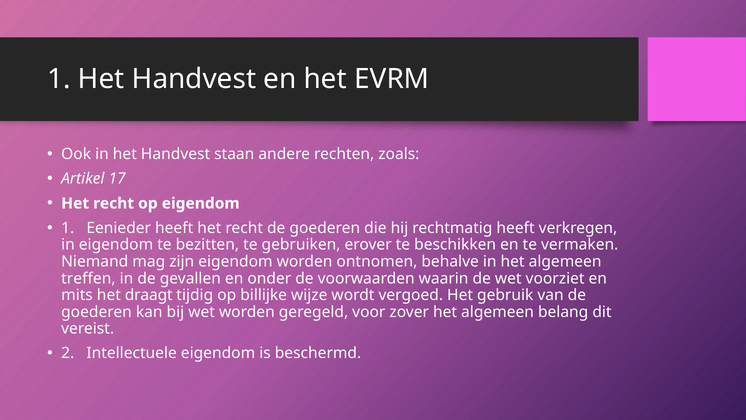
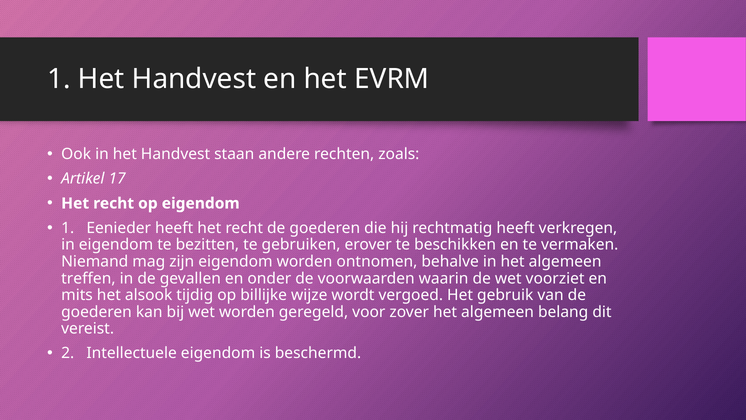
draagt: draagt -> alsook (149, 295)
